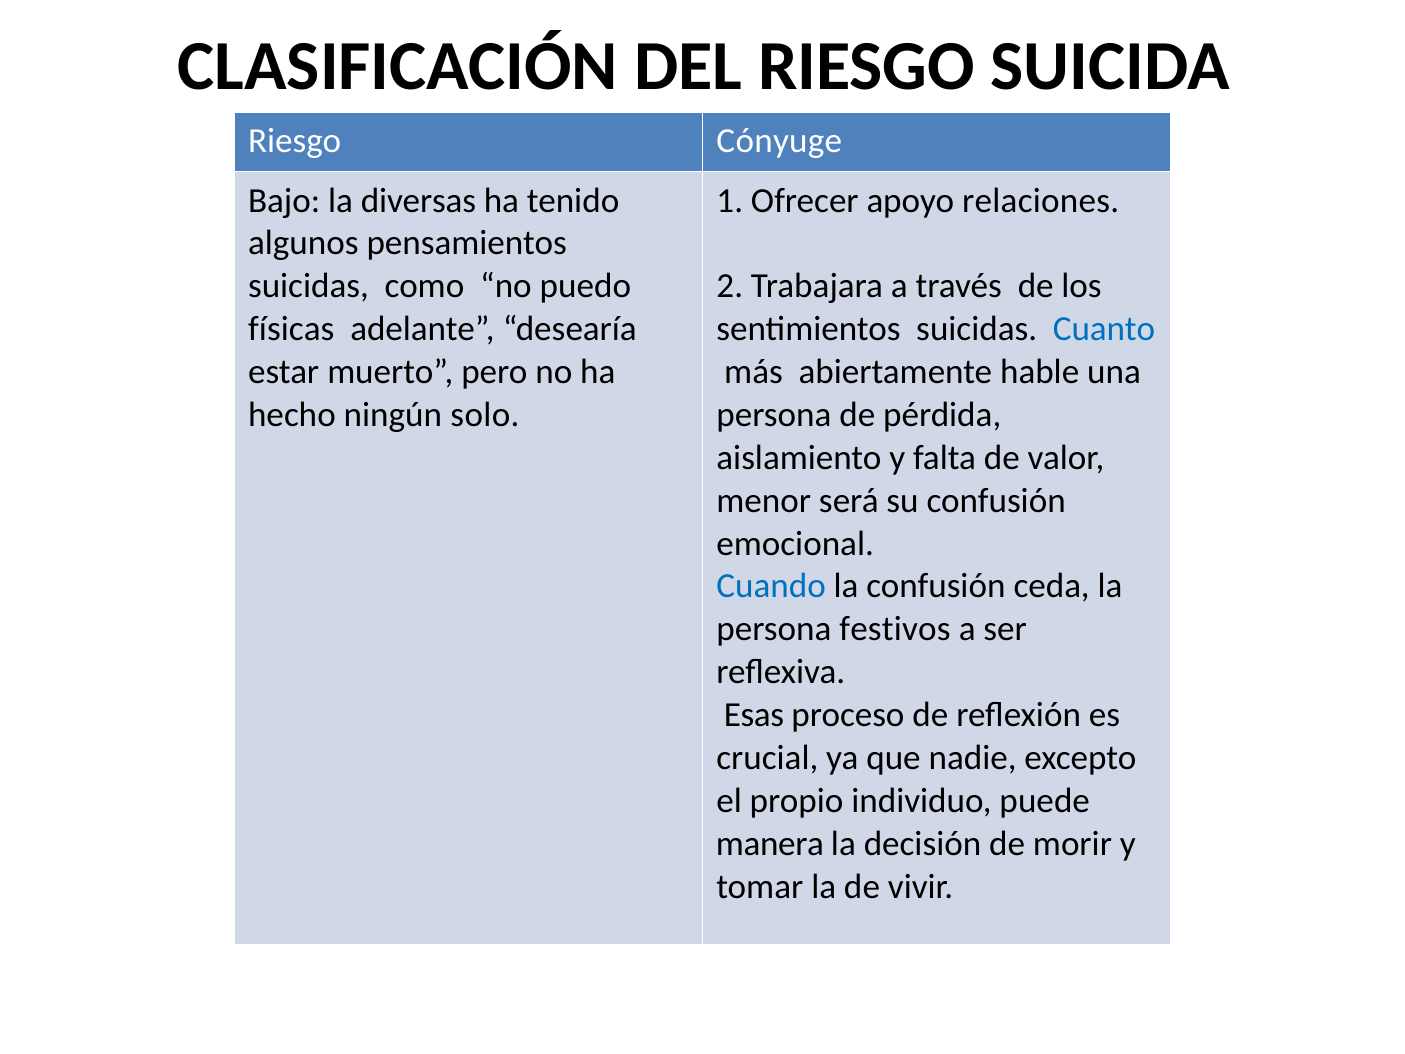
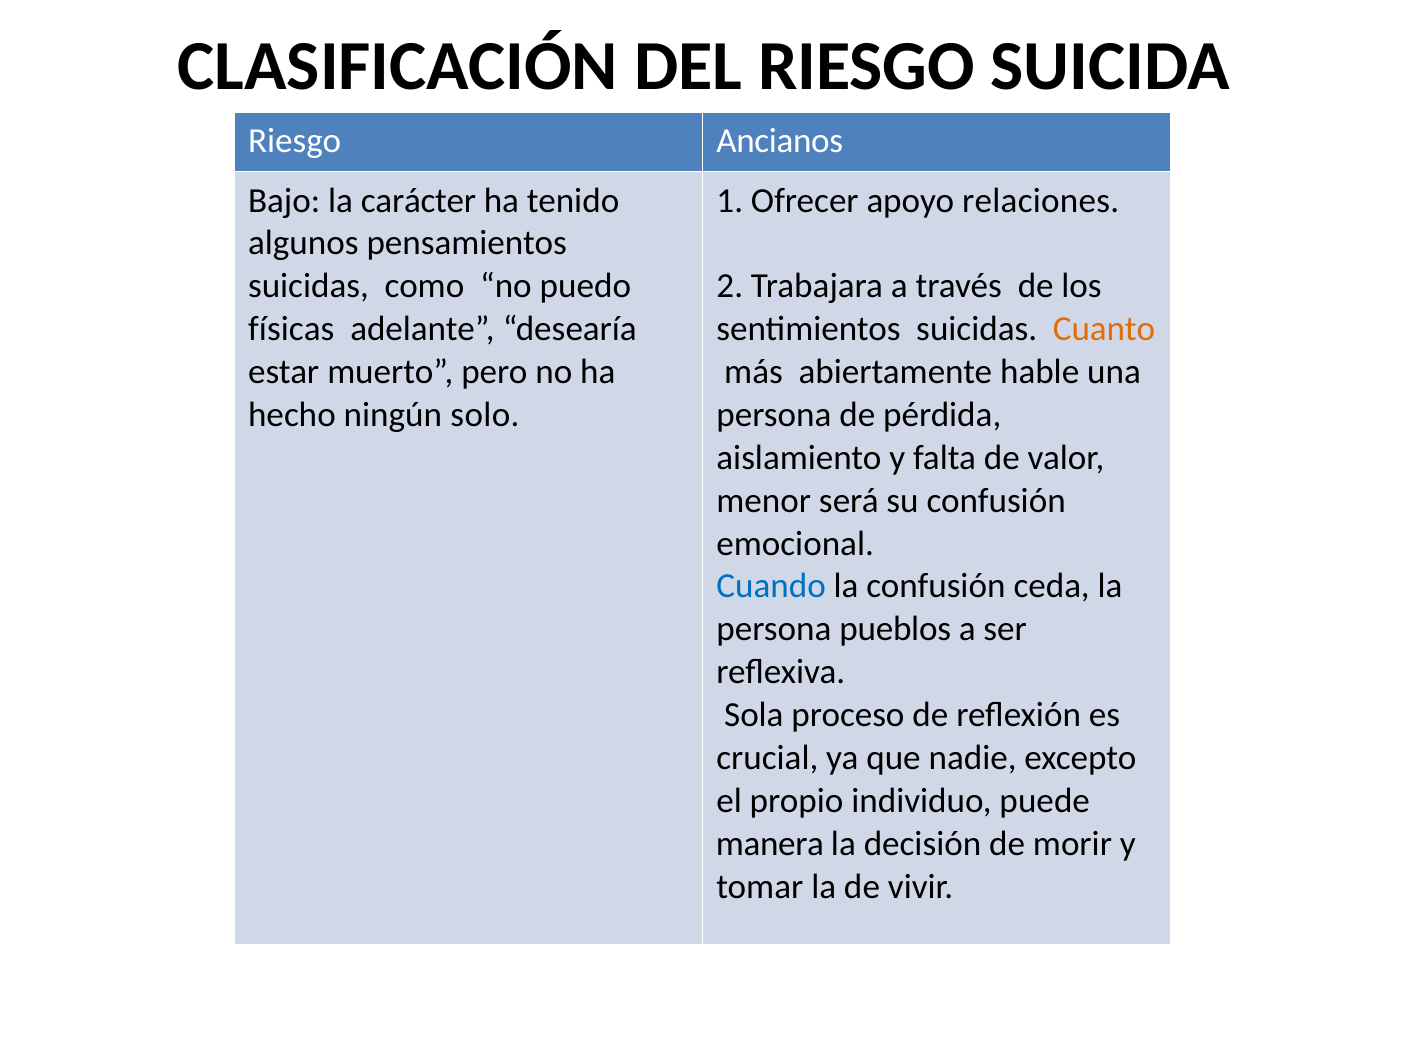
Cónyuge: Cónyuge -> Ancianos (780, 141)
diversas: diversas -> carácter (419, 200)
Cuanto colour: blue -> orange (1104, 329)
festivos: festivos -> pueblos (895, 629)
Esas: Esas -> Sola (754, 715)
